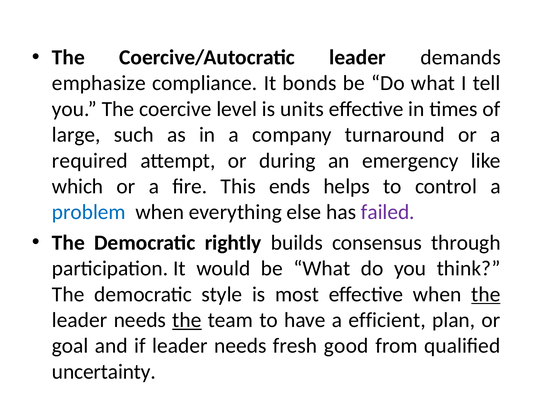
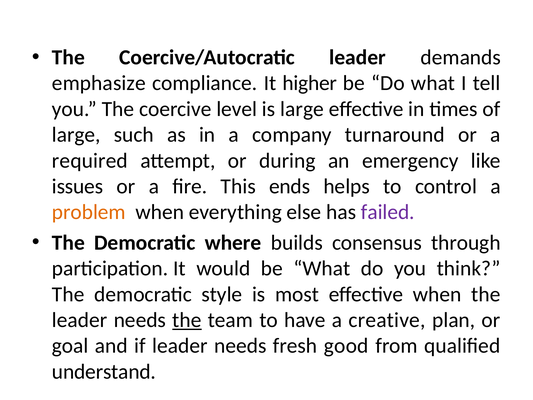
bonds: bonds -> higher (310, 83)
is units: units -> large (302, 109)
which: which -> issues (78, 186)
problem colour: blue -> orange (89, 212)
rightly: rightly -> where (233, 243)
the underline: present -> none (486, 294)
efficient: efficient -> creative (387, 320)
uncertainty: uncertainty -> understand (104, 371)
